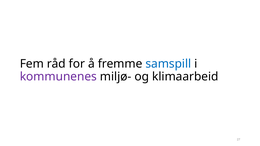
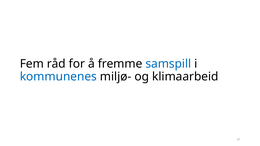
kommunenes colour: purple -> blue (58, 77)
